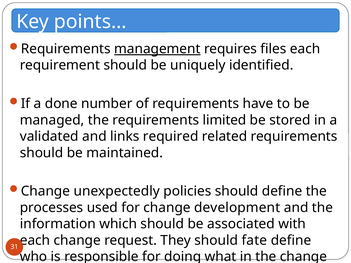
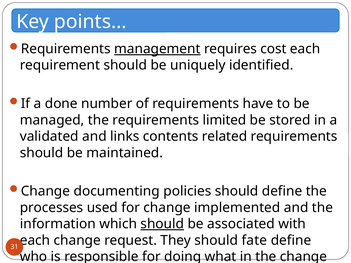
files: files -> cost (273, 49)
required: required -> contents (171, 137)
unexpectedly: unexpectedly -> documenting (117, 191)
development: development -> implemented (237, 208)
should underline: none -> present (162, 224)
